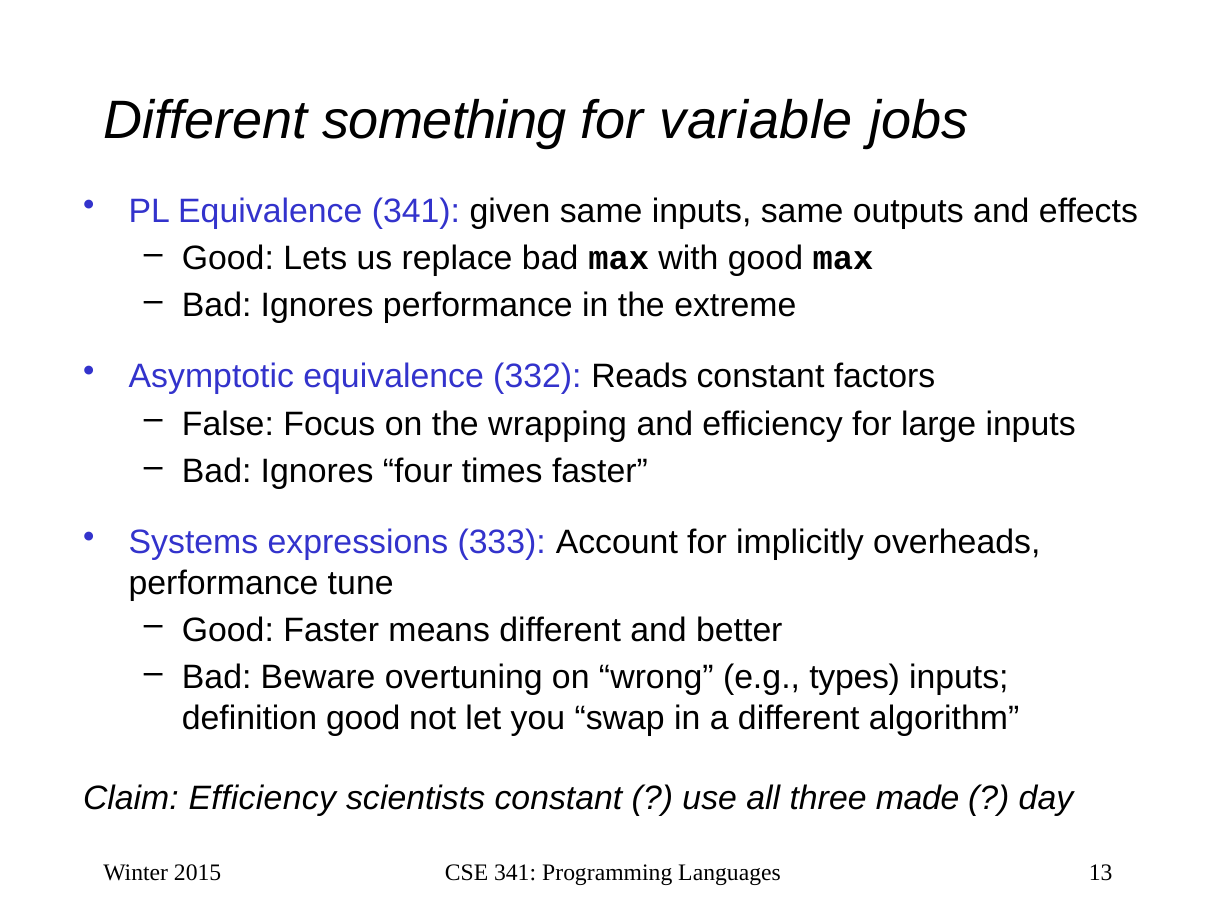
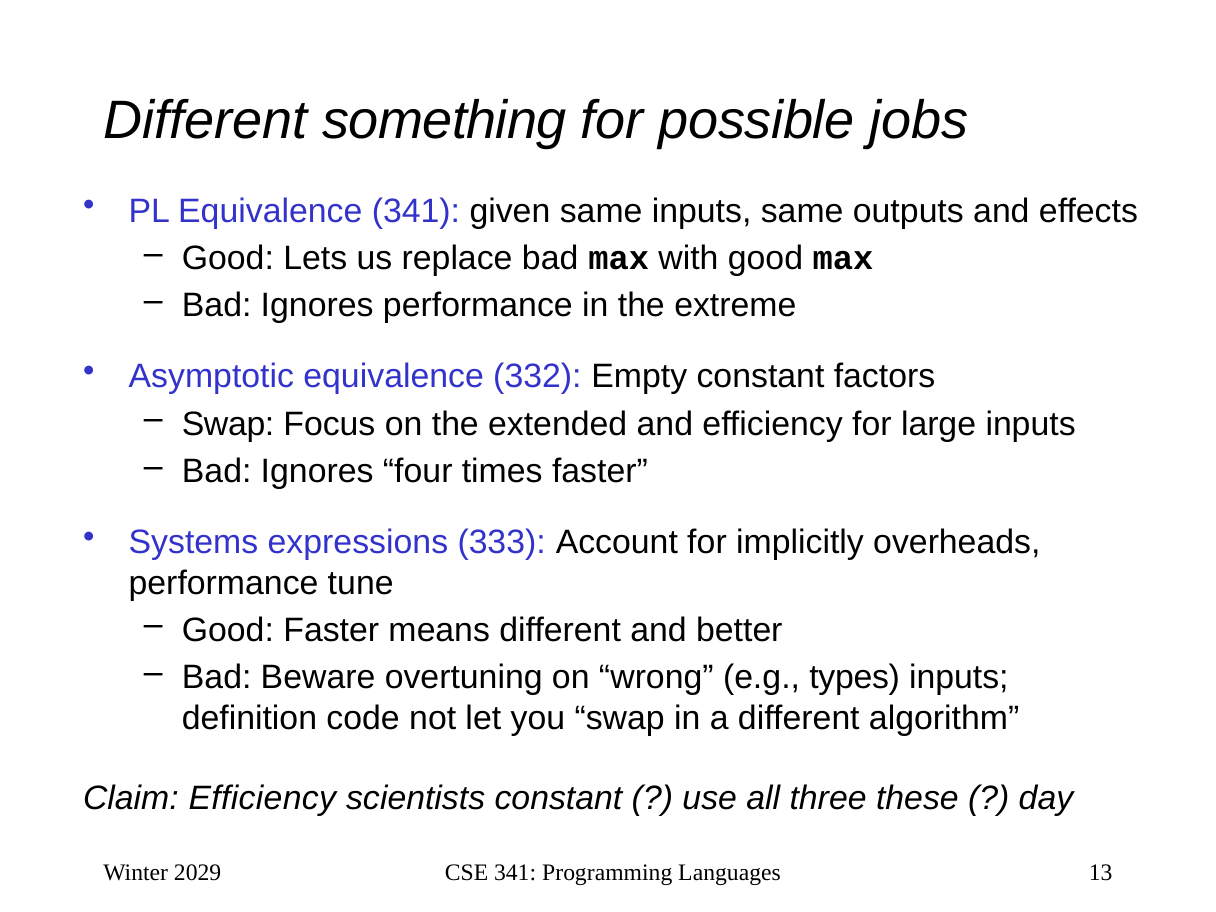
variable: variable -> possible (757, 120)
Reads: Reads -> Empty (639, 377)
False: False -> Swap (228, 424)
wrapping: wrapping -> extended (558, 424)
definition good: good -> code (363, 718)
made: made -> these (917, 798)
2015: 2015 -> 2029 (198, 873)
